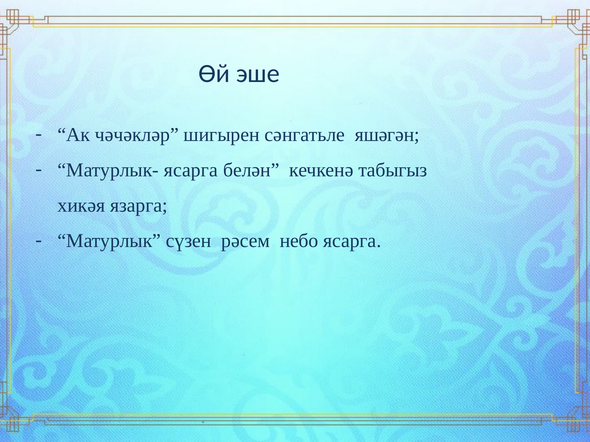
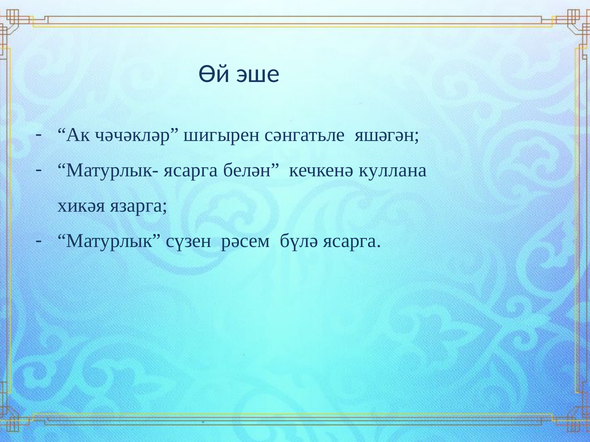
табыгыз: табыгыз -> куллана (393, 170)
небо: небо -> бүлә (299, 241)
